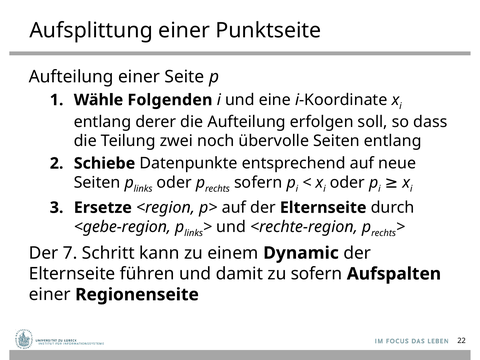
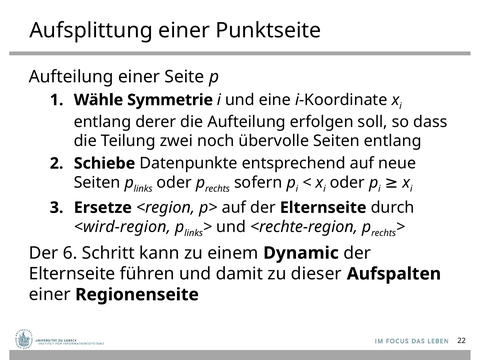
Folgenden: Folgenden -> Symmetrie (170, 100)
<gebe-region: <gebe-region -> <wird-region (122, 227)
7: 7 -> 6 (70, 253)
zu sofern: sofern -> dieser (316, 274)
